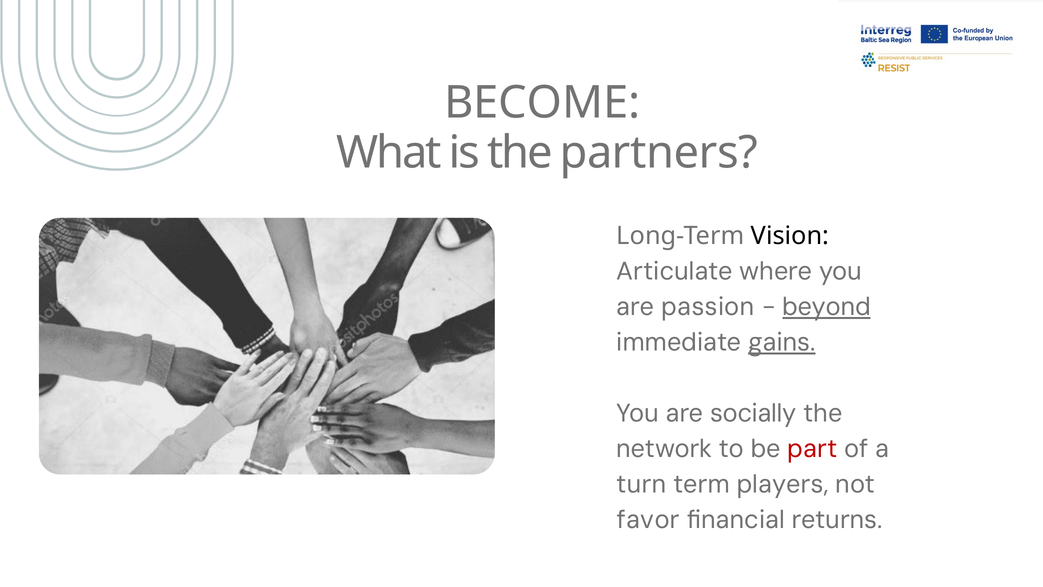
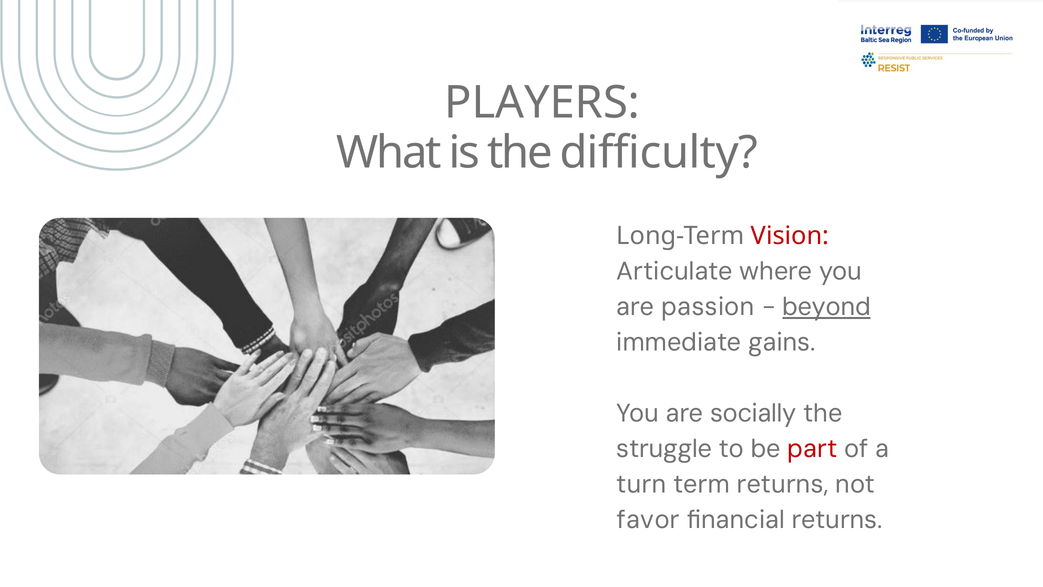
BECOME: BECOME -> PLAYERS (542, 103)
partners: partners -> difficulty (659, 153)
Vision colour: black -> red (790, 236)
gains underline: present -> none (782, 342)
network: network -> struggle (664, 449)
term players: players -> returns (783, 484)
